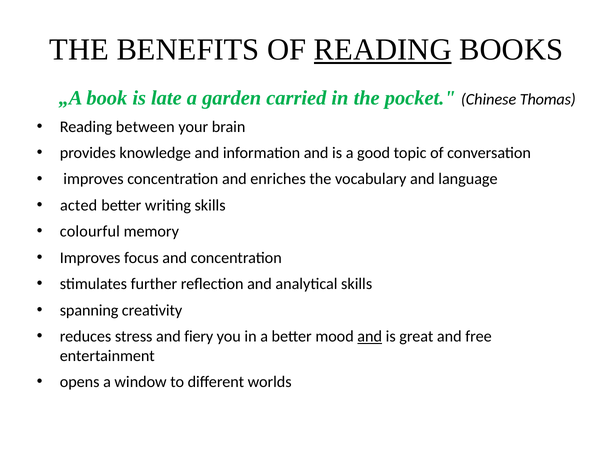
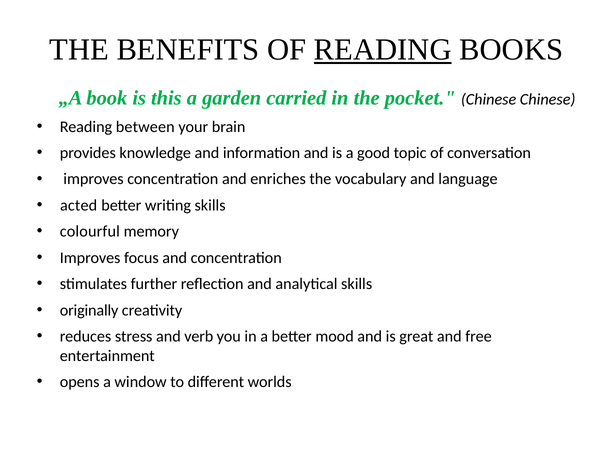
late: late -> this (166, 98)
Chinese Thomas: Thomas -> Chinese (548, 100)
spanning: spanning -> originally (89, 310)
fiery: fiery -> verb (199, 336)
and underline: present -> none (370, 336)
